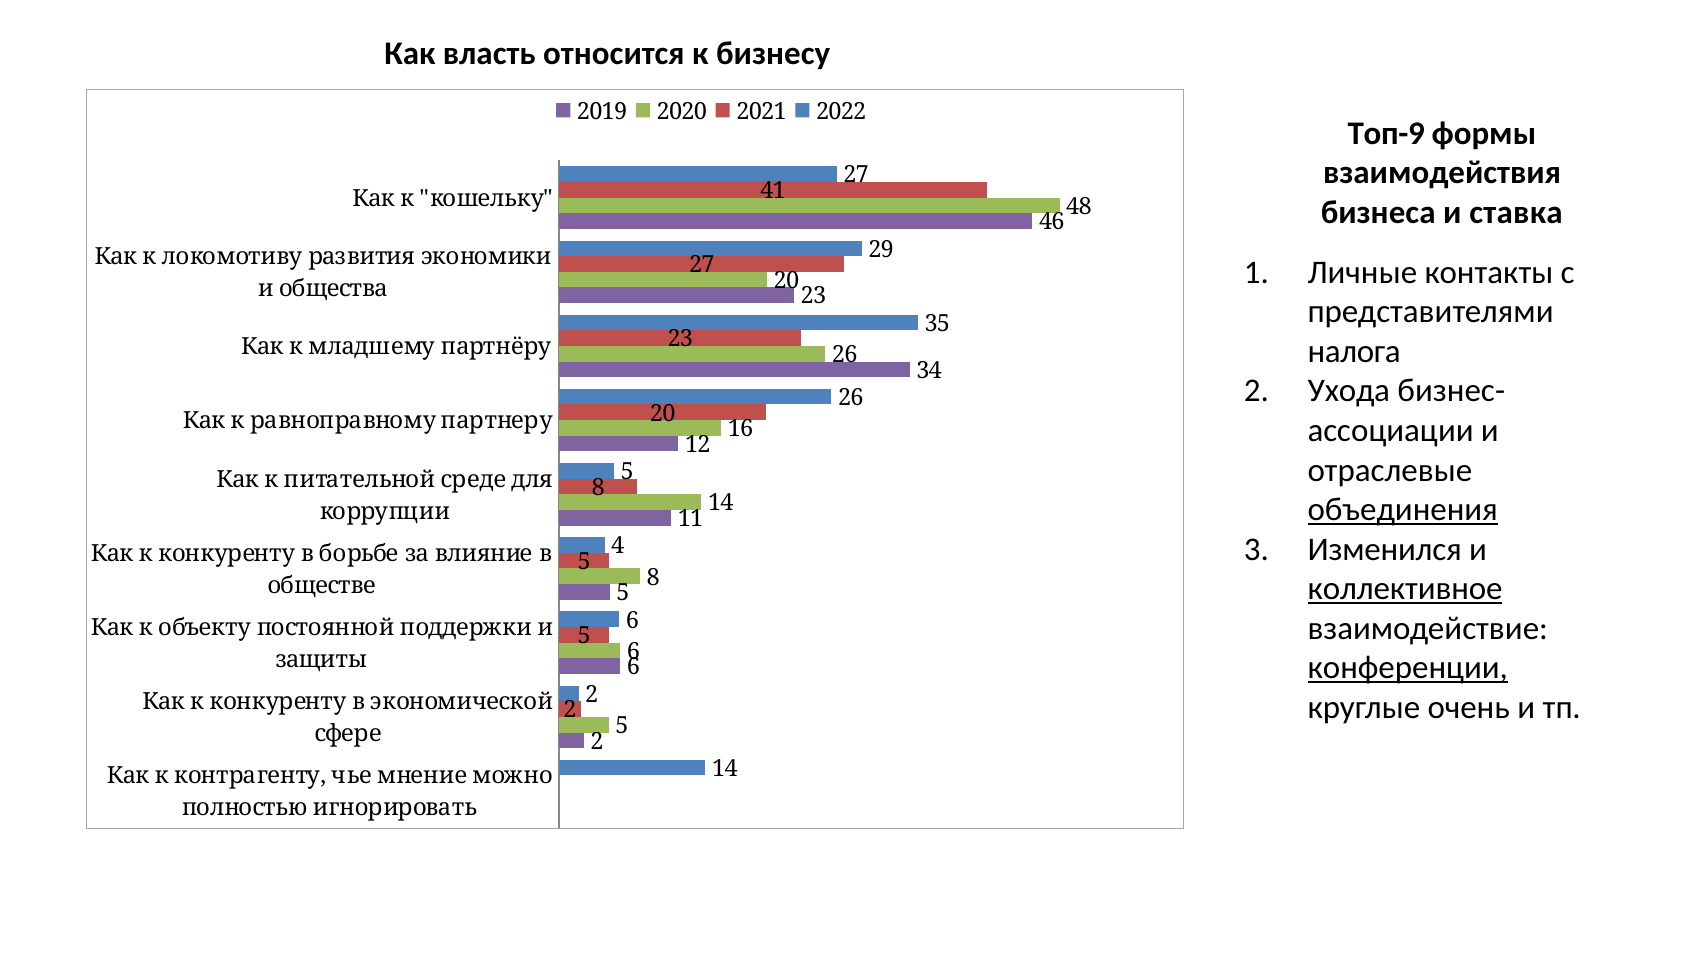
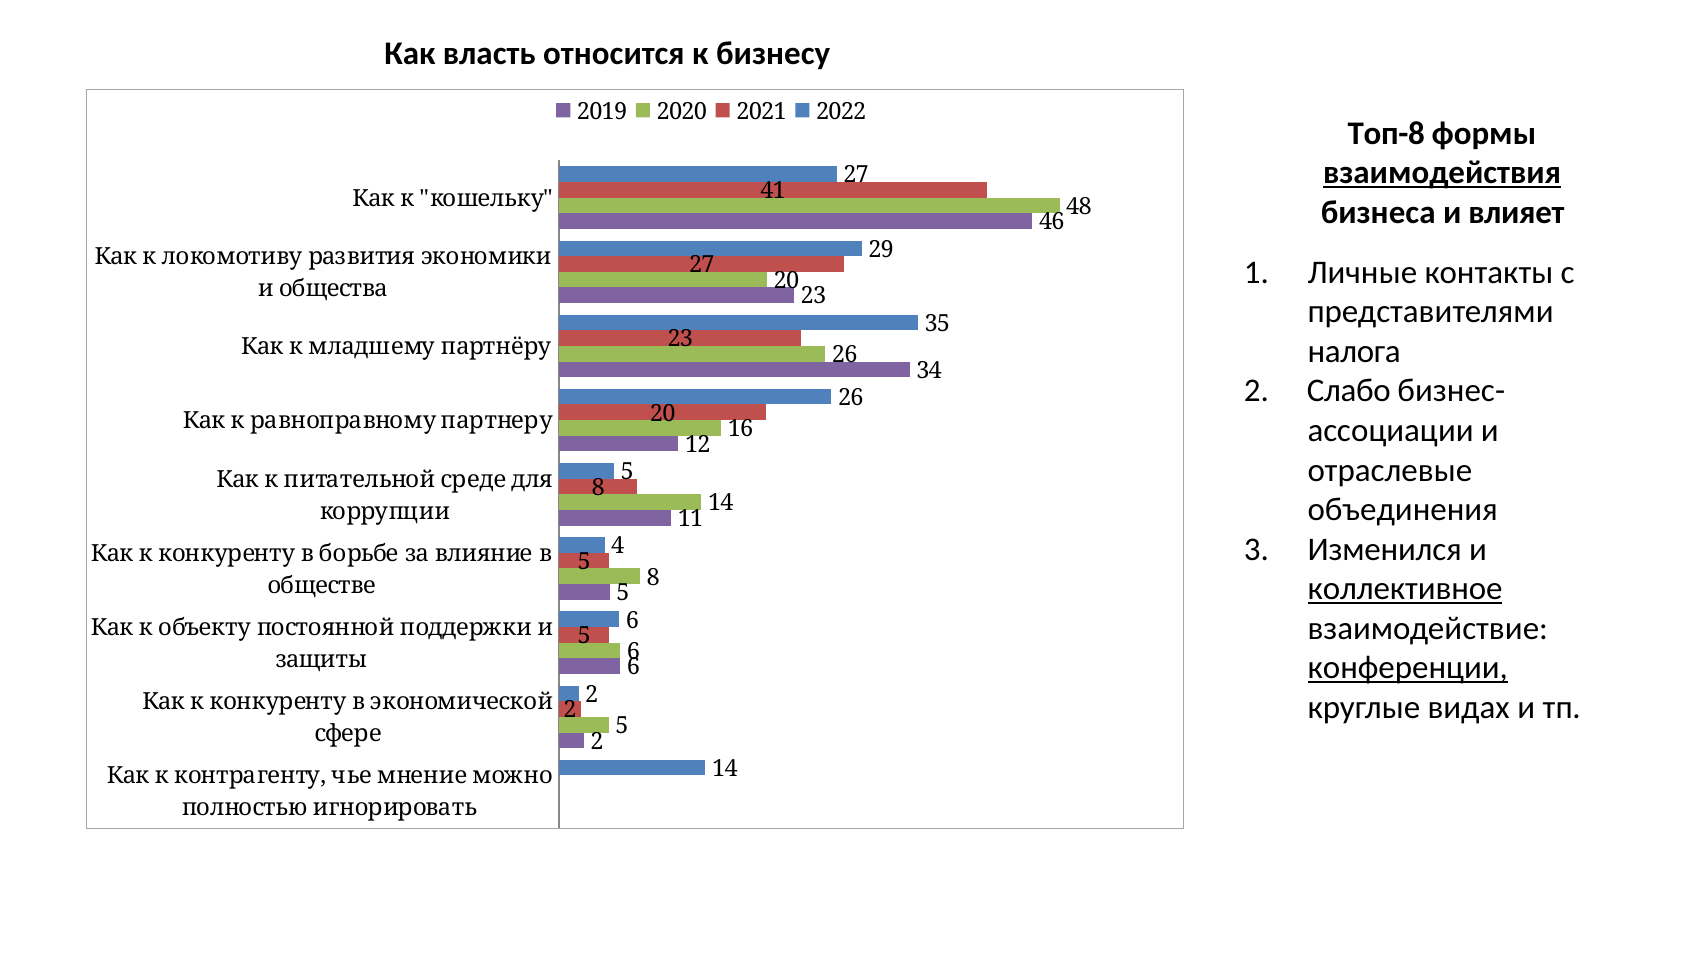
Топ-9: Топ-9 -> Топ-8 (1386, 133)
взаимодействия underline: none -> present (1442, 173)
ставка: ставка -> влияет (1516, 213)
Ухода: Ухода -> Слабо (1349, 391)
объединения underline: present -> none (1403, 510)
очень: очень -> видах (1469, 708)
